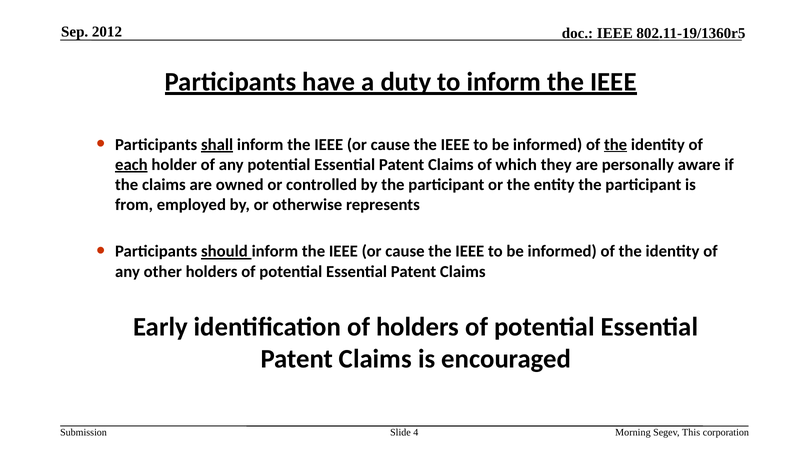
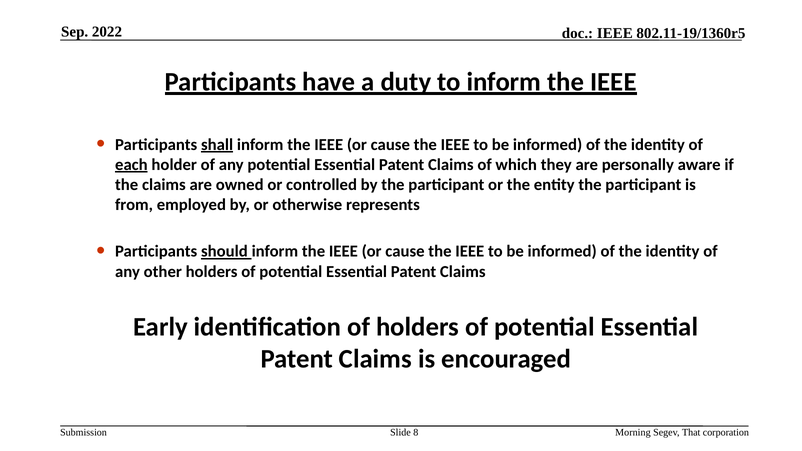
2012: 2012 -> 2022 (107, 32)
the underline: present -> none (616, 145)
4: 4 -> 8 (416, 433)
This: This -> That (691, 433)
